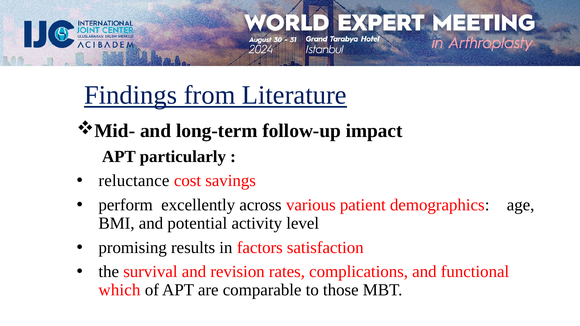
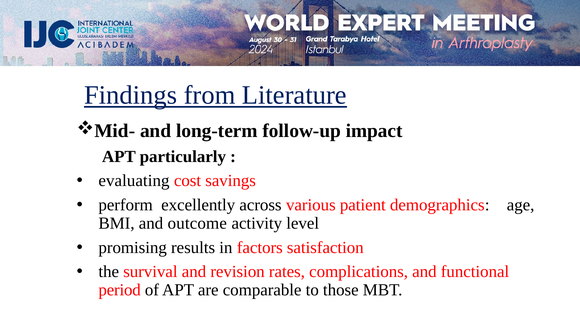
reluctance: reluctance -> evaluating (134, 181)
potential: potential -> outcome (197, 223)
which: which -> period (120, 290)
